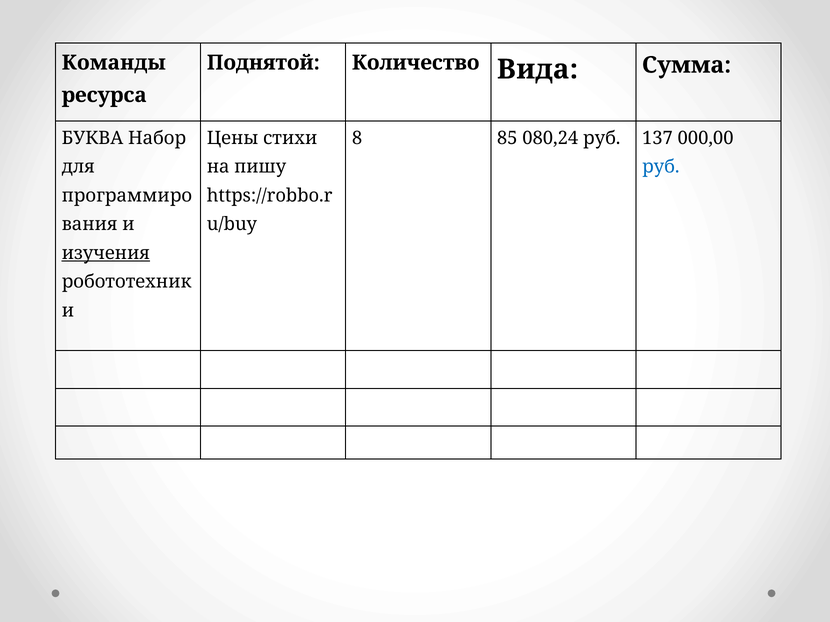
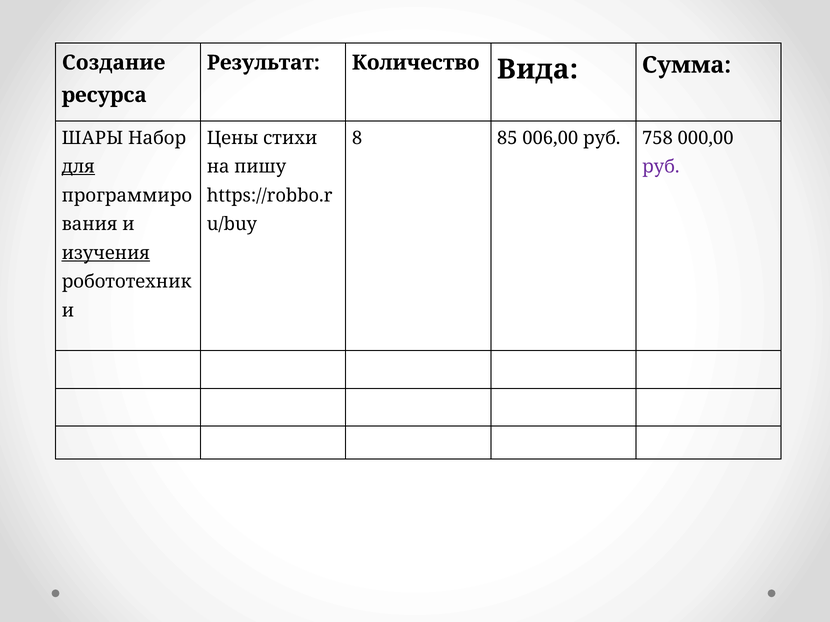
Команды: Команды -> Создание (114, 63)
Поднятой: Поднятой -> Результат (263, 63)
БУКВА: БУКВА -> ШАРЫ (92, 138)
080,24: 080,24 -> 006,00 (550, 138)
137: 137 -> 758 (657, 138)
для underline: none -> present (78, 167)
руб colour: blue -> purple (661, 167)
